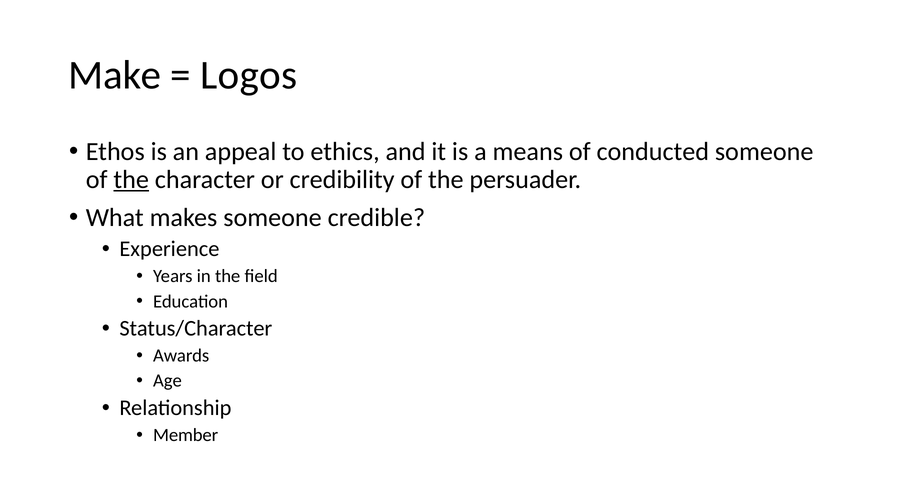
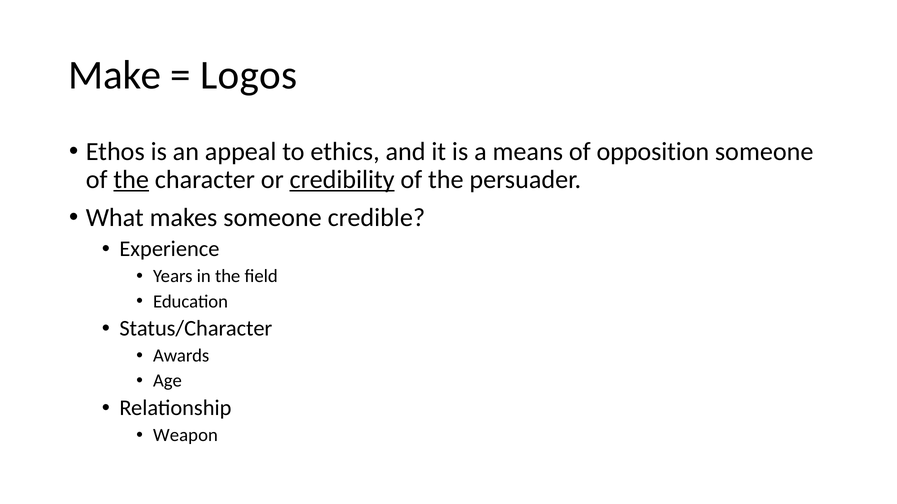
conducted: conducted -> opposition (653, 152)
credibility underline: none -> present (342, 180)
Member: Member -> Weapon (185, 436)
